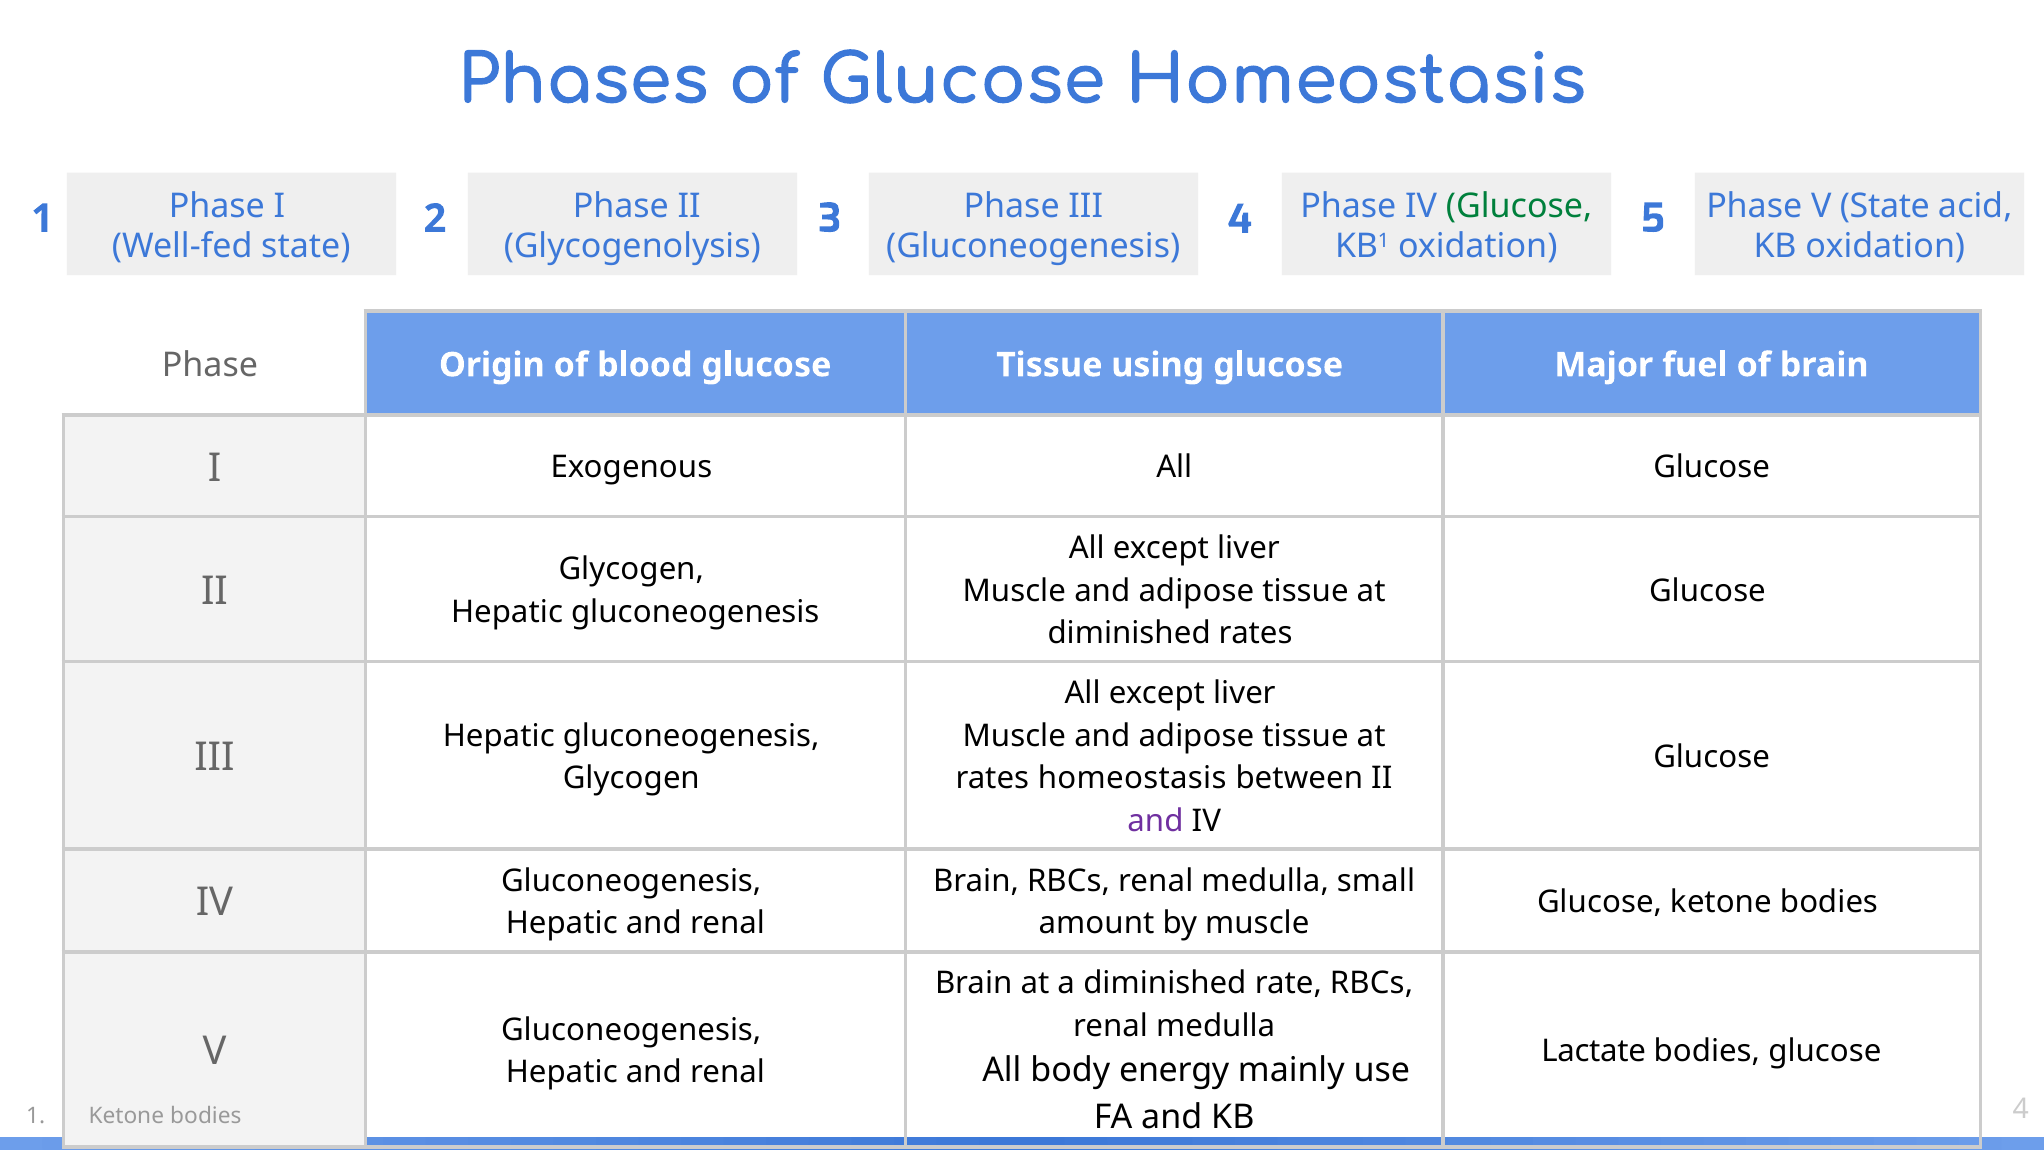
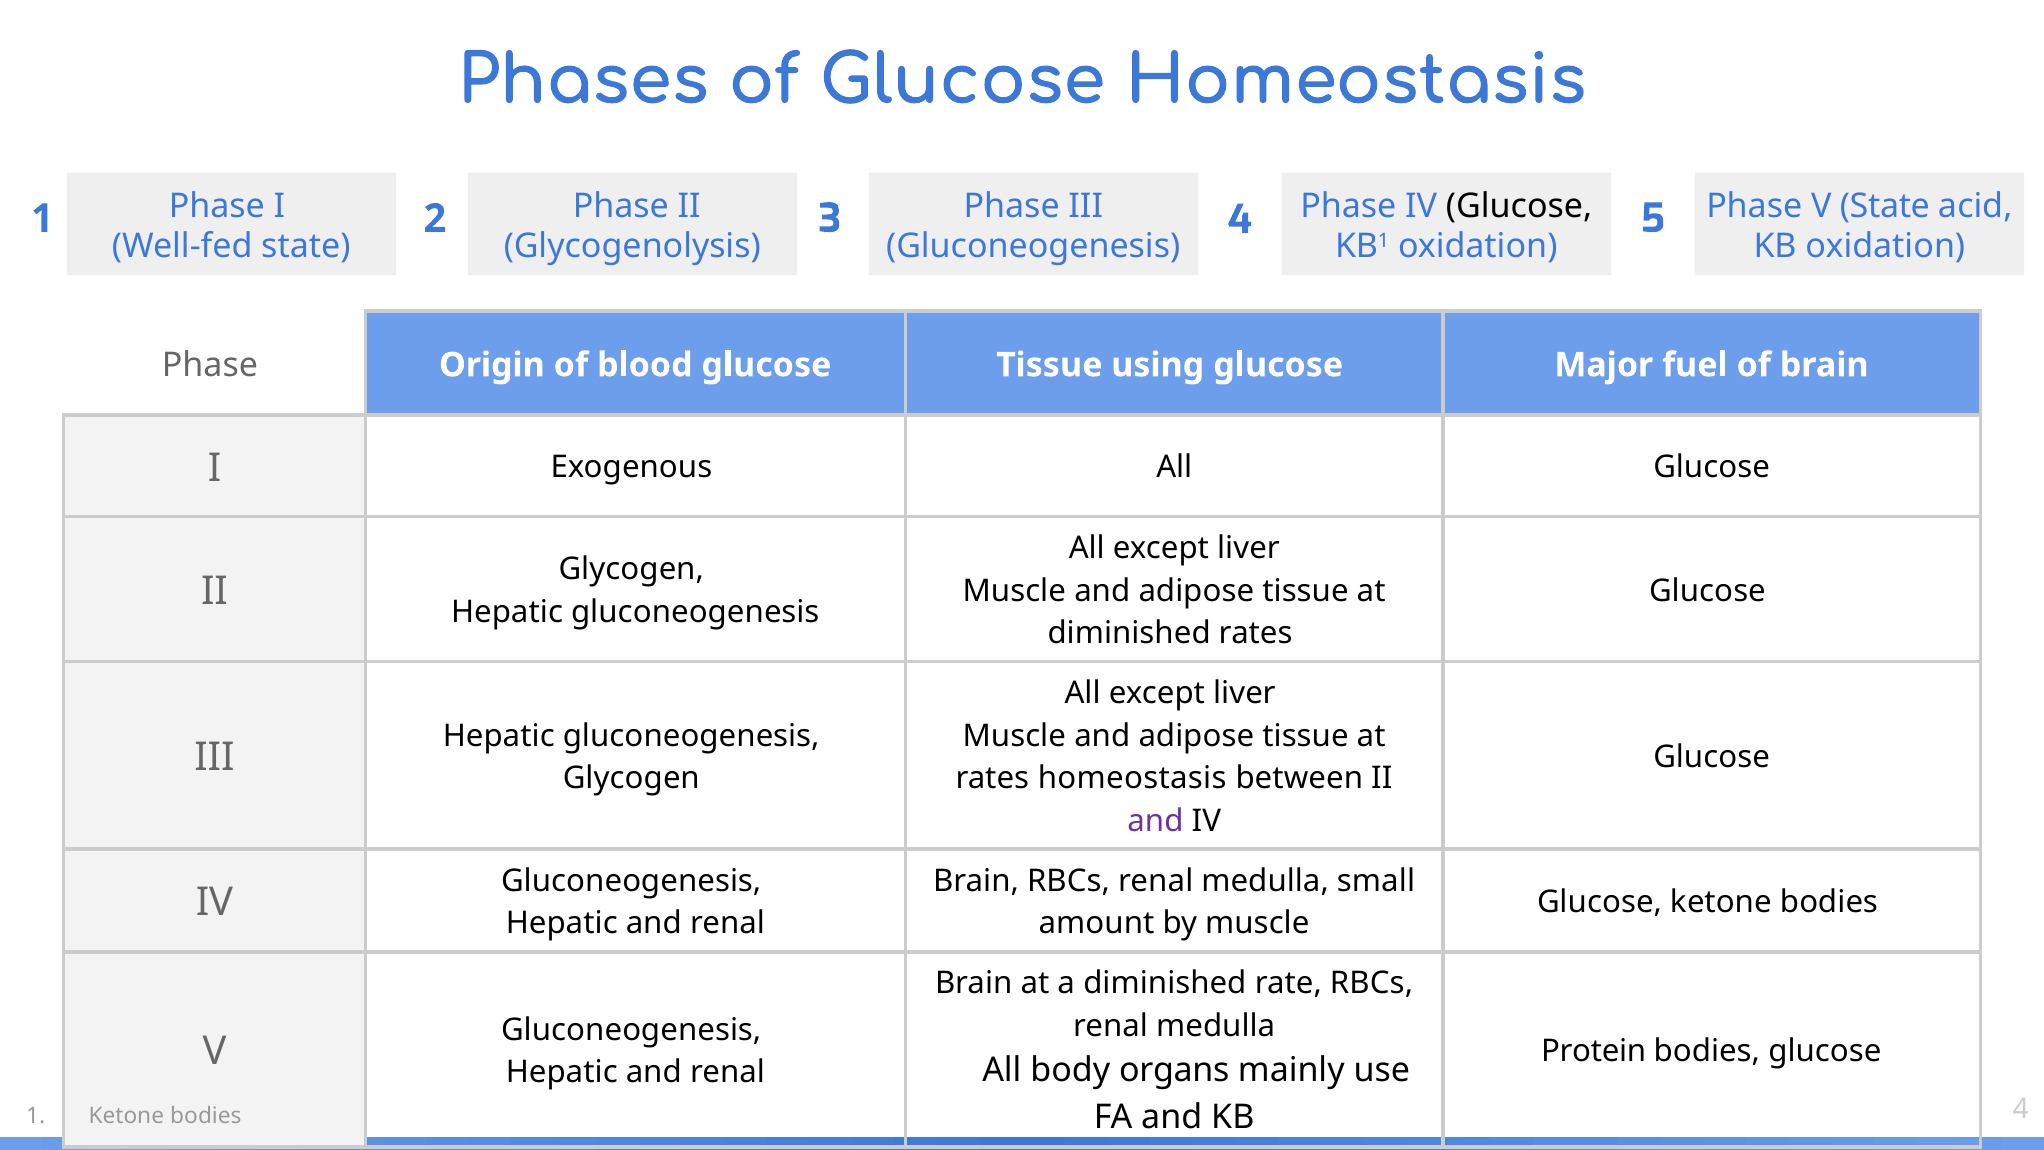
Glucose colour: green -> black (1519, 206)
Lactate: Lactate -> Protein (1594, 1051)
energy: energy -> organs (1174, 1070)
